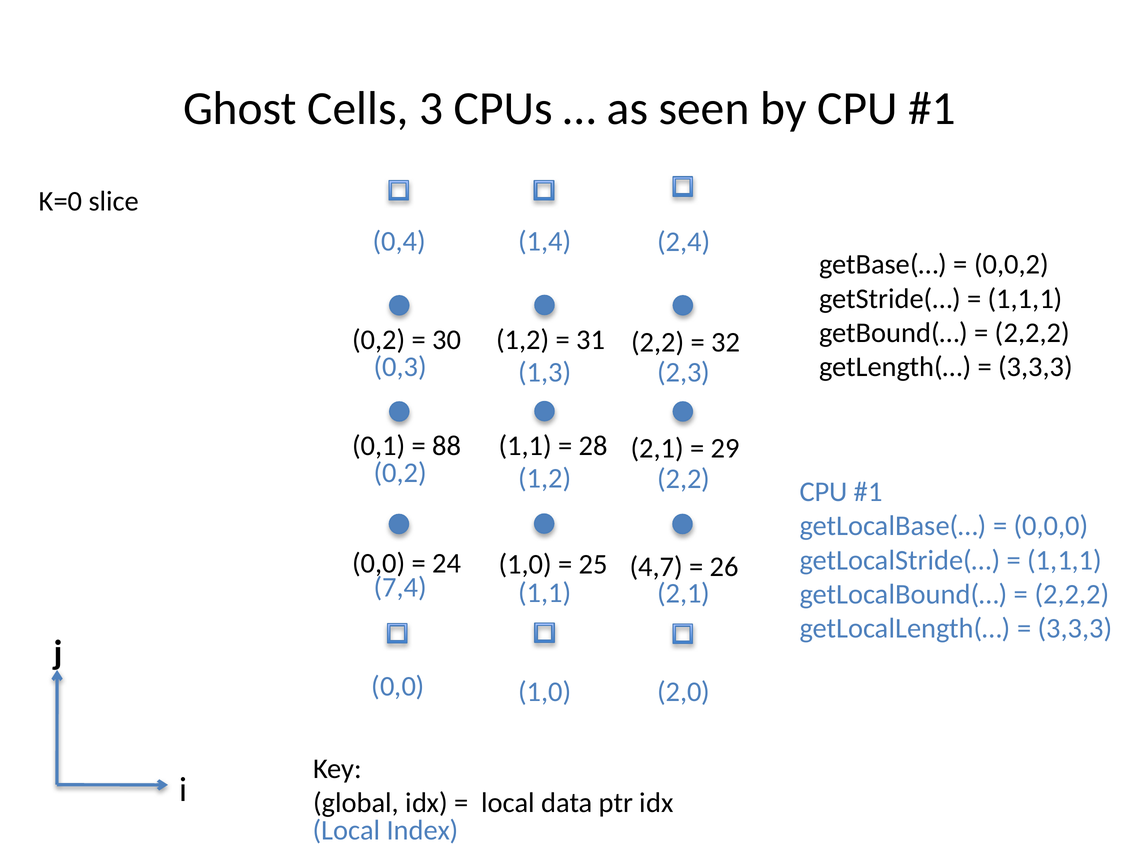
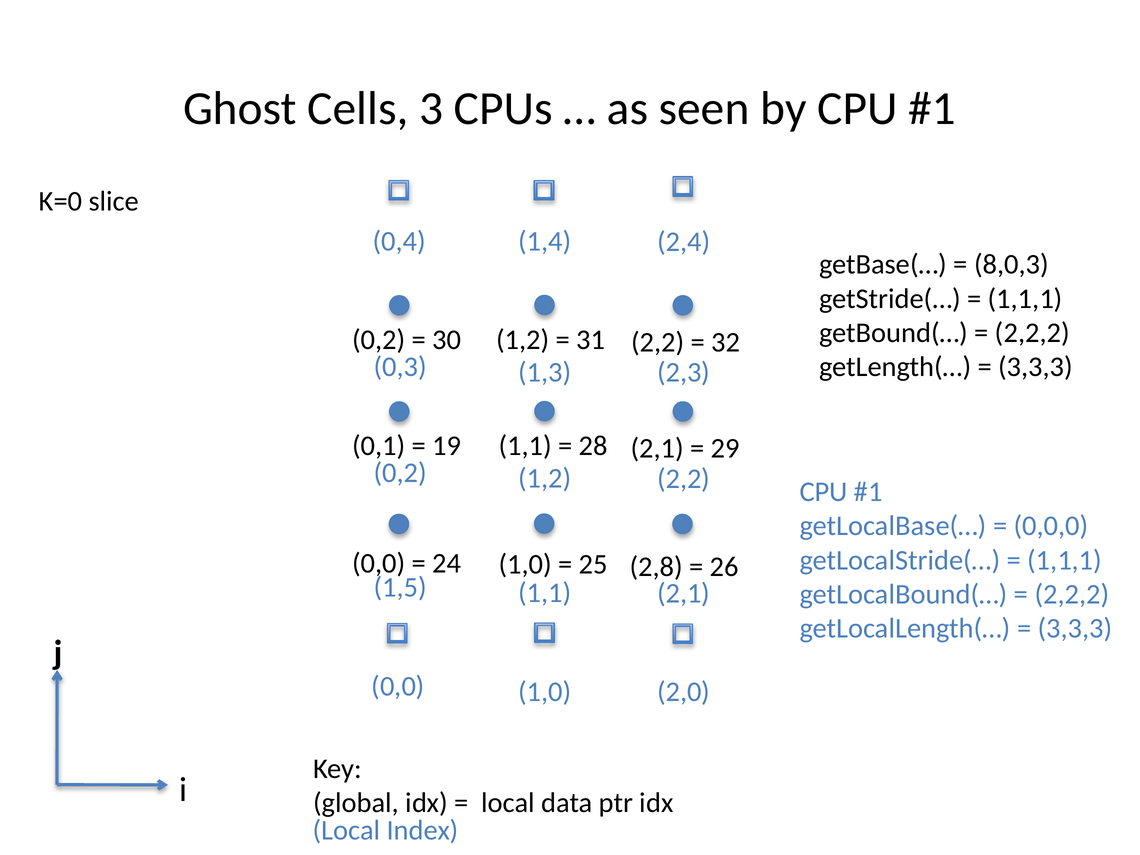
0,0,2: 0,0,2 -> 8,0,3 (1011, 264)
88: 88 -> 19 (447, 446)
4,7: 4,7 -> 2,8 (656, 567)
7,4: 7,4 -> 1,5 (400, 587)
